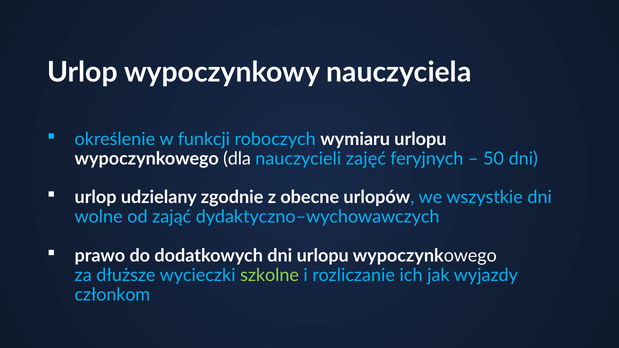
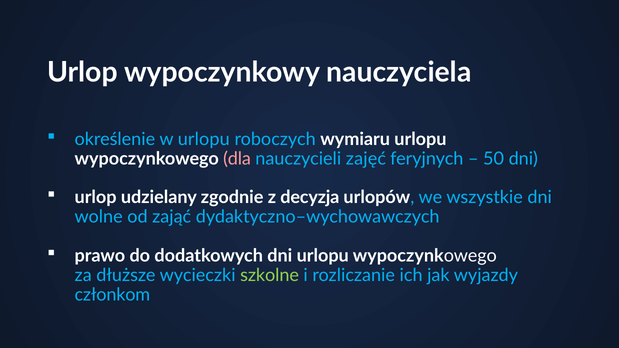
w funkcji: funkcji -> urlopu (204, 139)
dla colour: white -> pink (237, 159)
obecne: obecne -> decyzja (310, 198)
